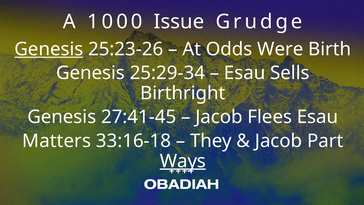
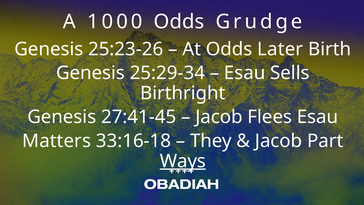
1000 Issue: Issue -> Odds (179, 22)
Genesis underline: present -> none (49, 49)
Were: Were -> Later (280, 49)
